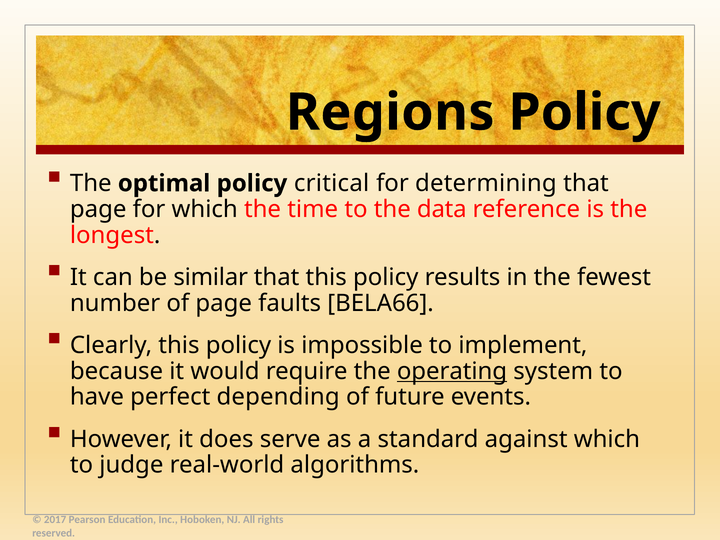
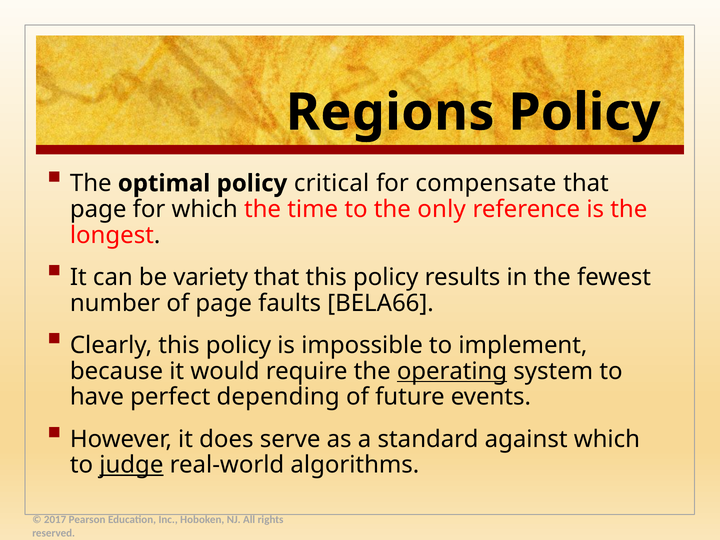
determining: determining -> compensate (486, 183)
data: data -> only (442, 209)
similar: similar -> variety (211, 277)
judge underline: none -> present (131, 465)
